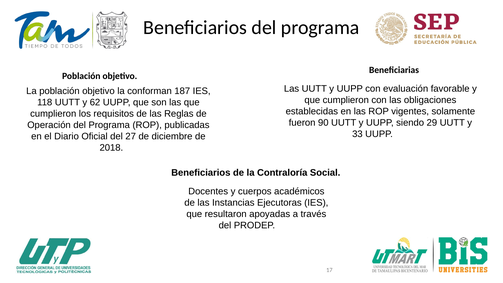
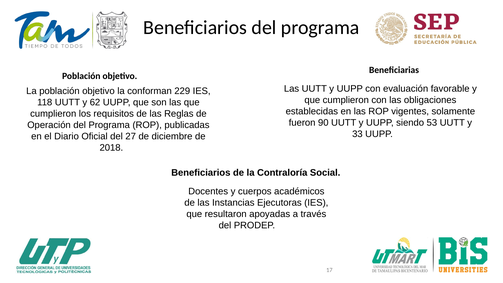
187: 187 -> 229 (182, 91)
29: 29 -> 53 (432, 123)
